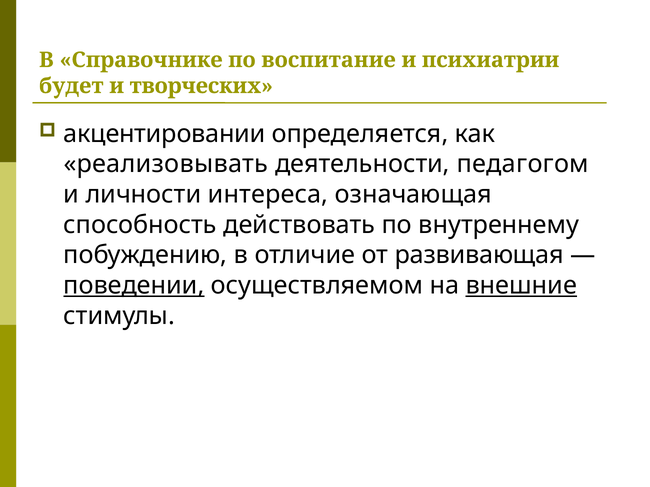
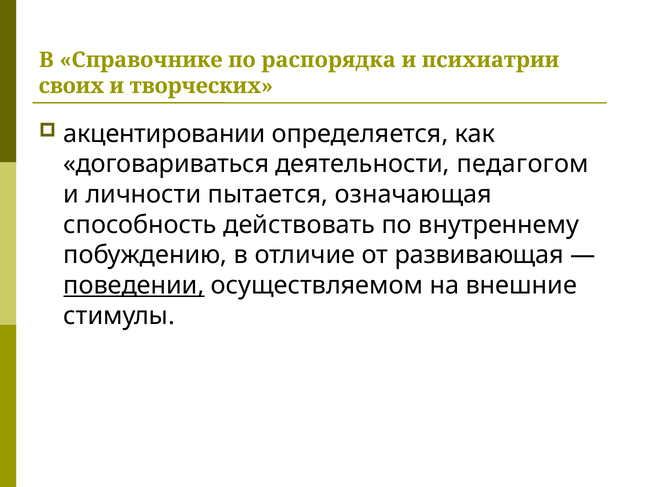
воспитание: воспитание -> распорядка (329, 60)
будет: будет -> своих (71, 86)
реализовывать: реализовывать -> договариваться (166, 164)
интереса: интереса -> пытается (268, 195)
внешние underline: present -> none (521, 286)
